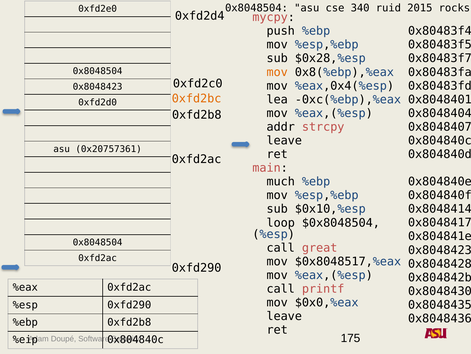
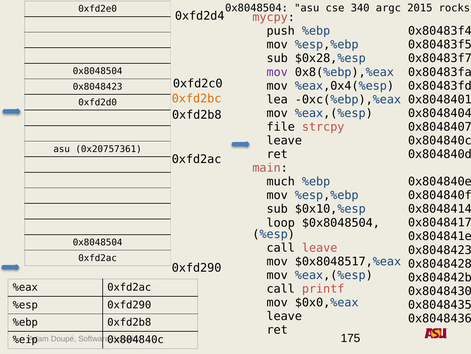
ruid: ruid -> argc (388, 8)
mov colour: orange -> purple (277, 72)
addr: addr -> file (281, 127)
call great: great -> leave (320, 247)
